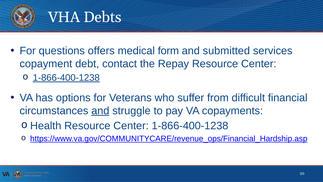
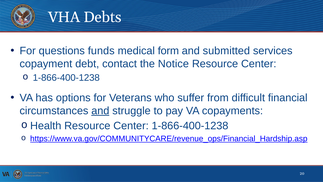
offers: offers -> funds (101, 51)
Repay: Repay -> Notice (173, 64)
1-866-400-1238 underline: present -> none (66, 78)
